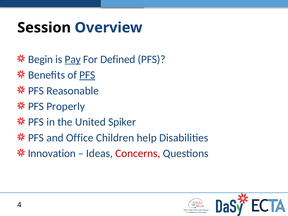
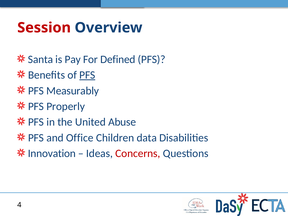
Session colour: black -> red (44, 28)
Begin: Begin -> Santa (41, 59)
Pay underline: present -> none (73, 59)
Reasonable: Reasonable -> Measurably (73, 91)
Spiker: Spiker -> Abuse (122, 122)
help: help -> data (147, 138)
